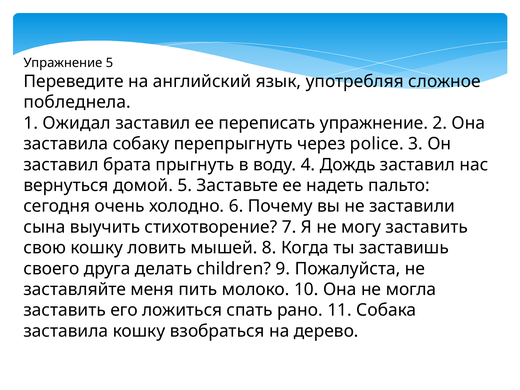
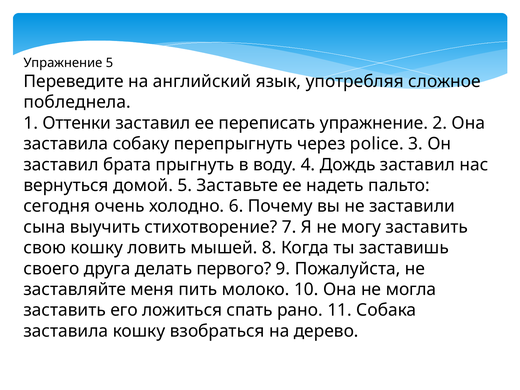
Ожидал: Ожидал -> Оттенки (77, 123)
children: children -> первого (234, 269)
